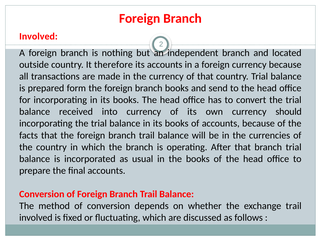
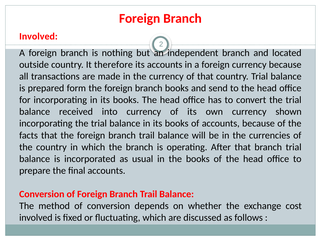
should: should -> shown (289, 112)
exchange trail: trail -> cost (294, 206)
